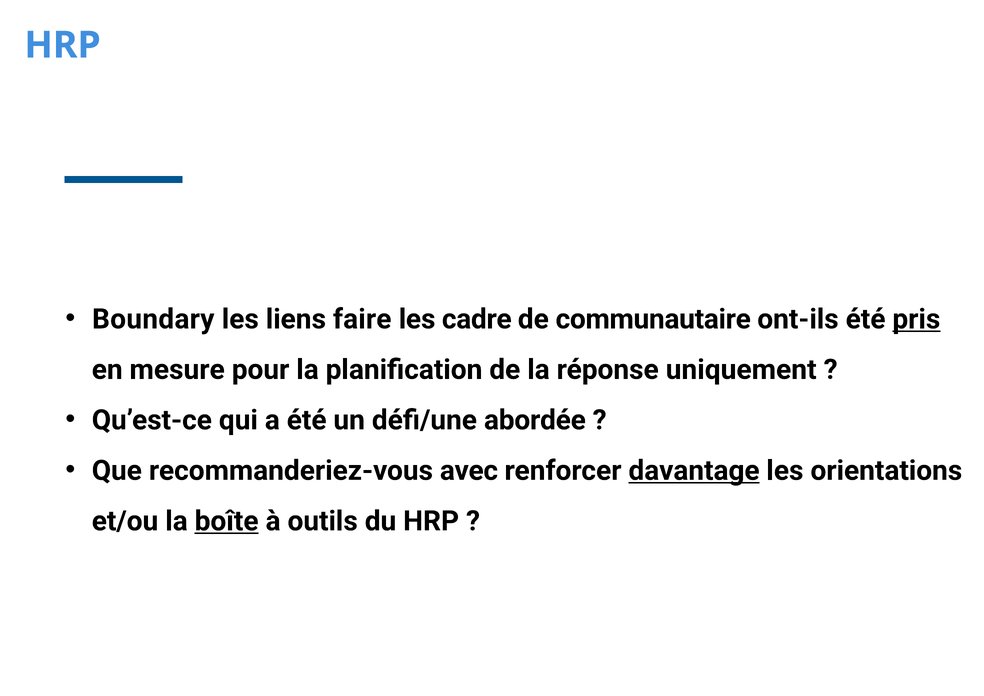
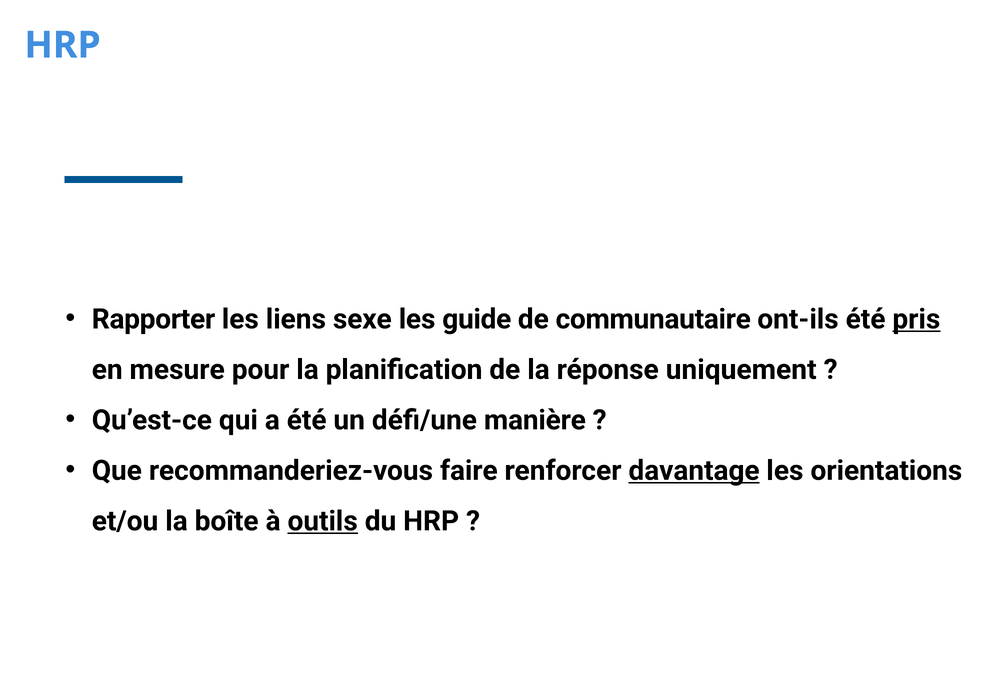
Boundary: Boundary -> Rapporter (153, 319)
faire: faire -> sexe (362, 319)
cadre: cadre -> guide (477, 319)
abordée: abordée -> manière (535, 420)
avec: avec -> faire (469, 471)
boîte underline: present -> none (227, 521)
outils underline: none -> present (323, 521)
